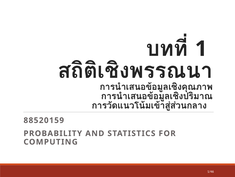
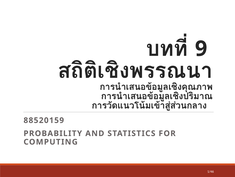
1: 1 -> 9 (201, 49)
